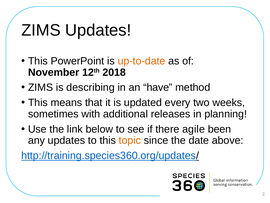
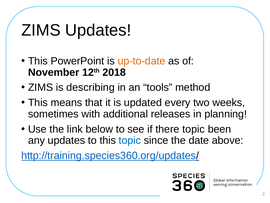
have: have -> tools (158, 87)
there agile: agile -> topic (194, 129)
topic colour: orange -> blue (130, 140)
